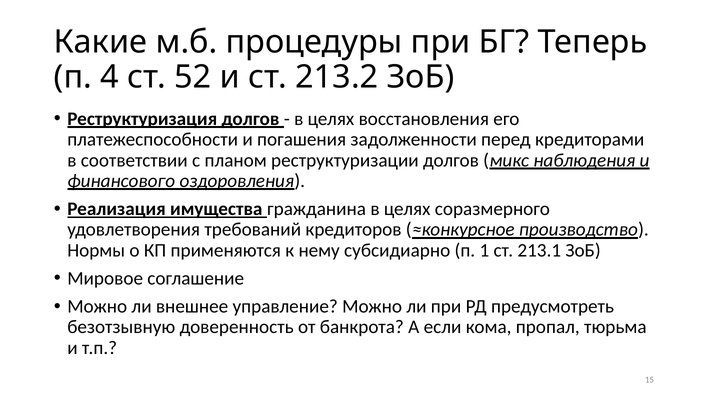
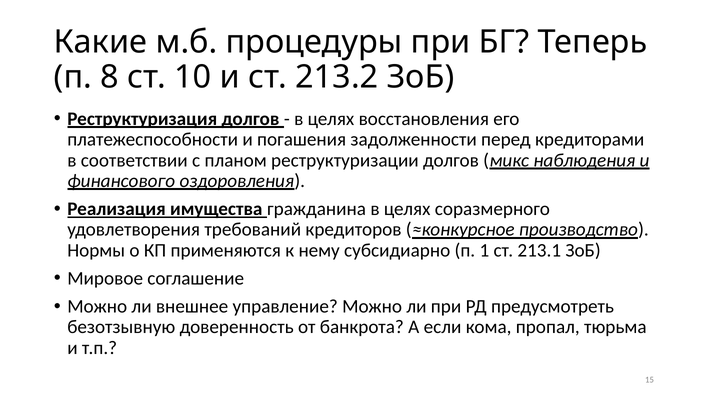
4: 4 -> 8 (110, 77)
52: 52 -> 10 (193, 77)
